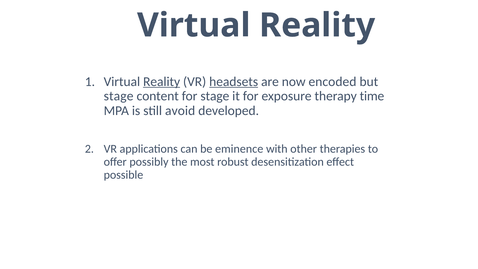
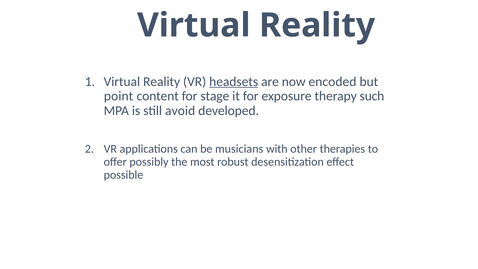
Reality underline: present -> none (162, 82)
stage: stage -> point (119, 96)
time: time -> such (372, 96)
eminence: eminence -> musicians (239, 149)
